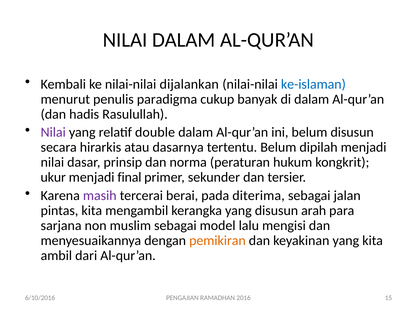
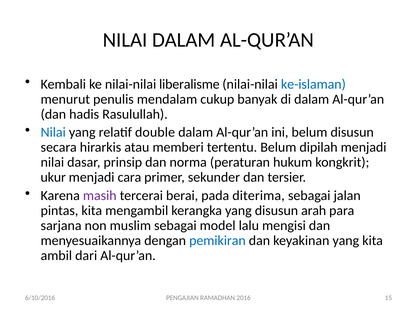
dijalankan: dijalankan -> liberalisme (189, 84)
paradigma: paradigma -> mendalam (167, 99)
Nilai colour: purple -> blue (53, 133)
dasarnya: dasarnya -> memberi (178, 148)
final: final -> cara (129, 178)
pemikiran colour: orange -> blue (217, 241)
